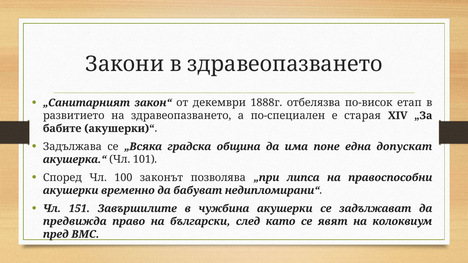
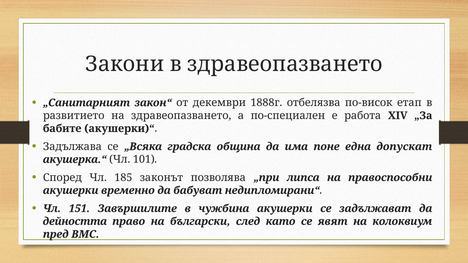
старая: старая -> работа (363, 116)
100: 100 -> 185 (123, 178)
предвижда: предвижда -> дейността (75, 222)
